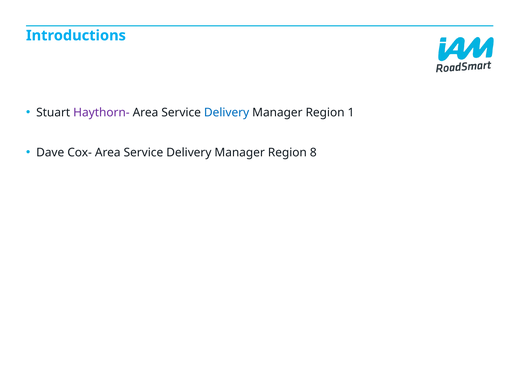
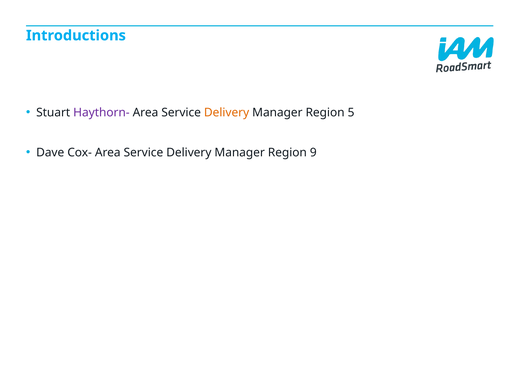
Delivery colour: blue -> orange (227, 113)
1: 1 -> 5 (351, 113)
8: 8 -> 9 (313, 153)
